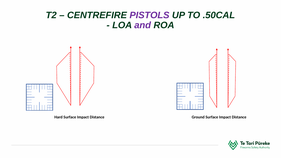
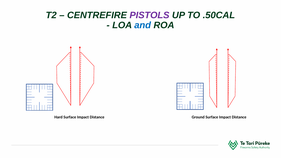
and colour: purple -> blue (143, 25)
